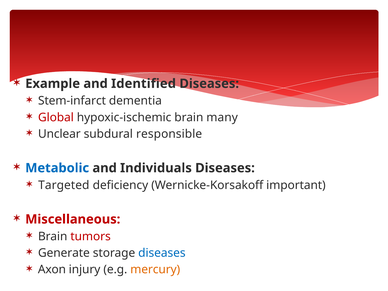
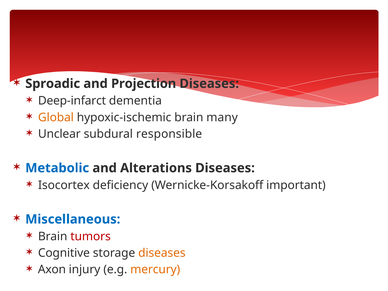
Example: Example -> Sproadic (53, 84)
Identified: Identified -> Projection (144, 84)
Stem-infarct: Stem-infarct -> Deep-infarct (72, 101)
Global colour: red -> orange (56, 117)
Individuals: Individuals -> Alterations (156, 168)
Targeted: Targeted -> Isocortex (64, 185)
Miscellaneous colour: red -> blue (73, 219)
Generate: Generate -> Cognitive (64, 253)
diseases colour: blue -> orange (162, 253)
